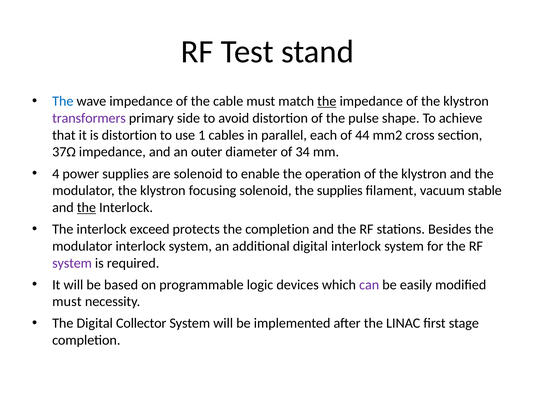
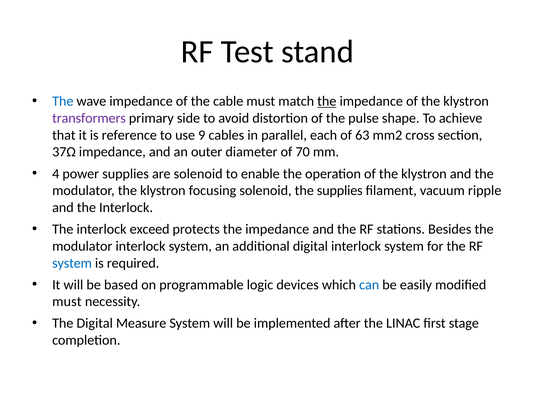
is distortion: distortion -> reference (129, 135)
1: 1 -> 9 (202, 135)
44: 44 -> 63 (362, 135)
34: 34 -> 70 (303, 152)
stable: stable -> ripple (485, 191)
the underline: present -> none (86, 208)
protects the completion: completion -> impedance (277, 229)
system colour: purple -> blue (72, 263)
can colour: purple -> blue (369, 285)
Collector: Collector -> Measure (141, 324)
